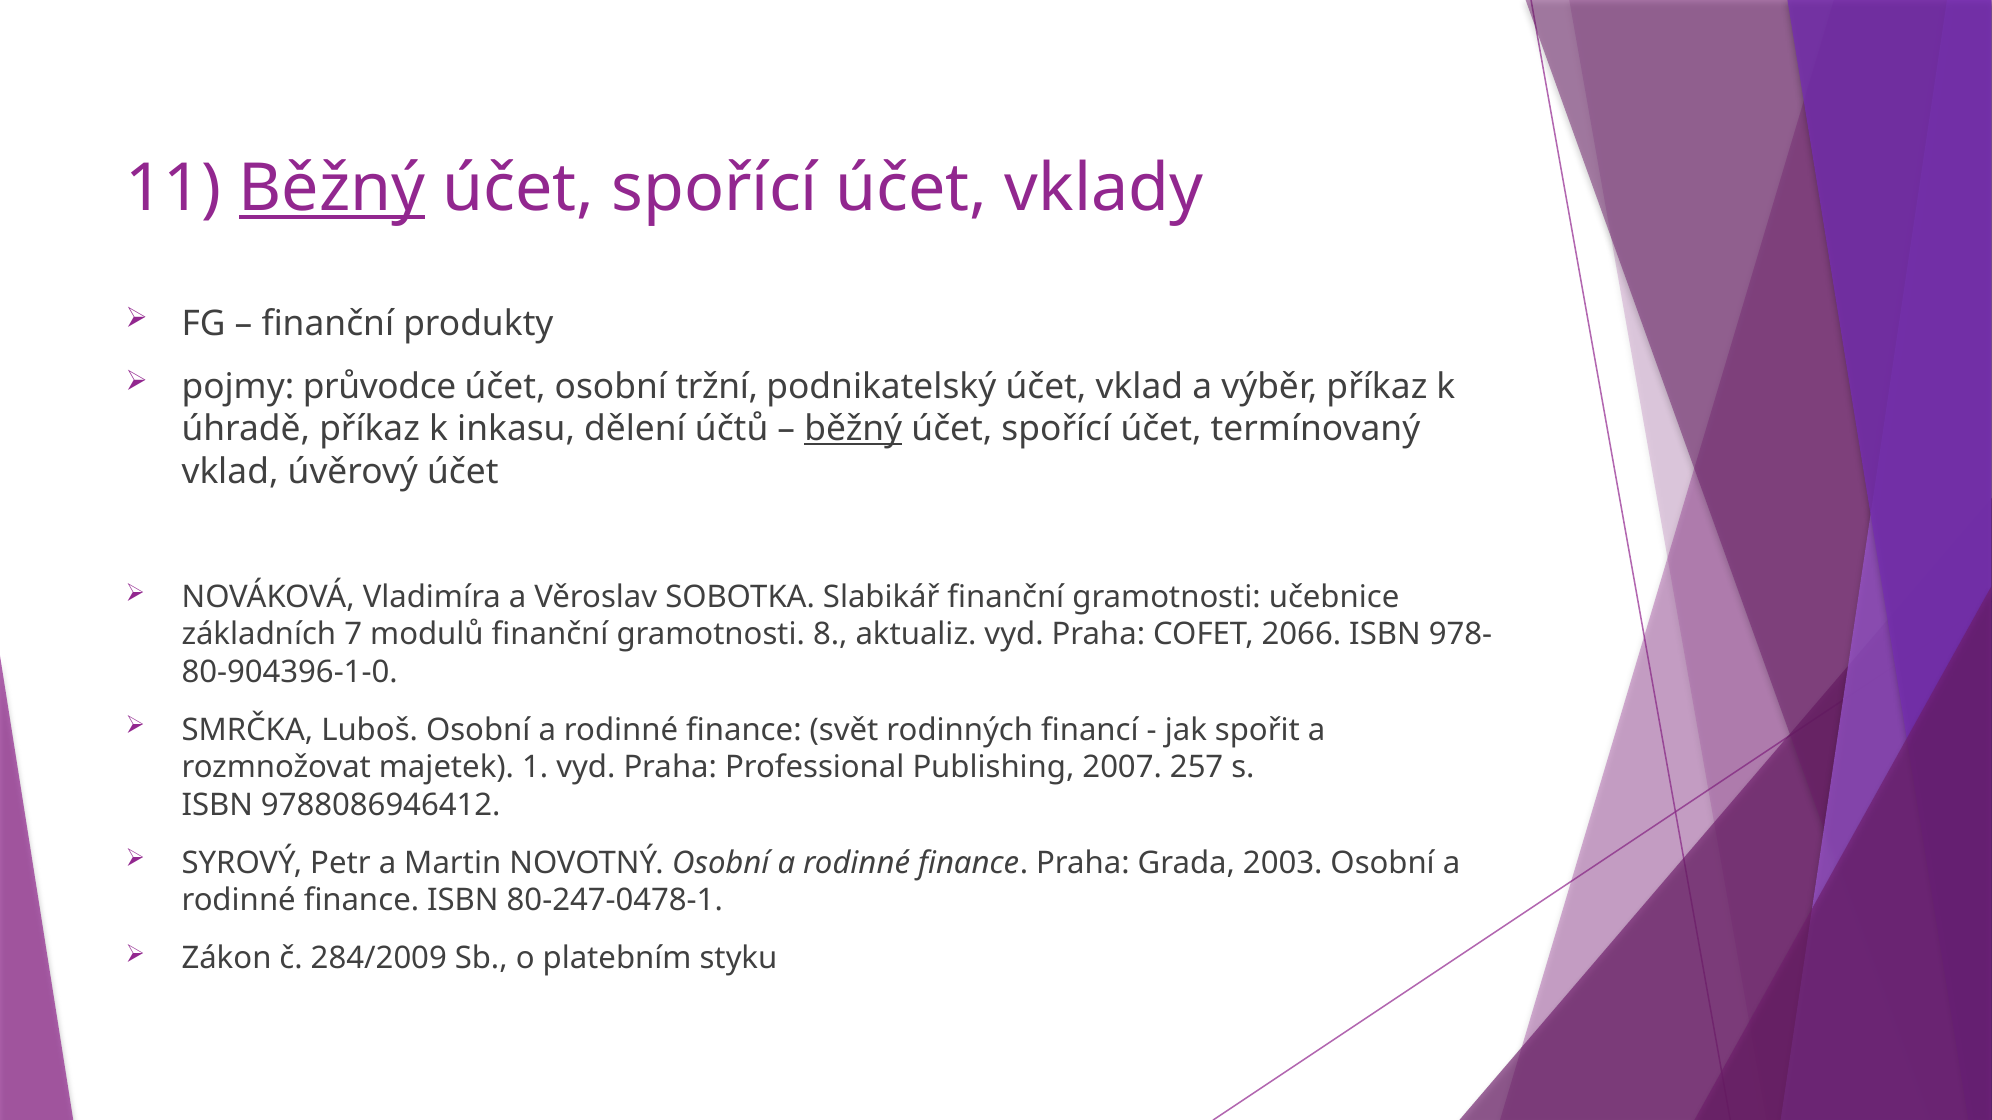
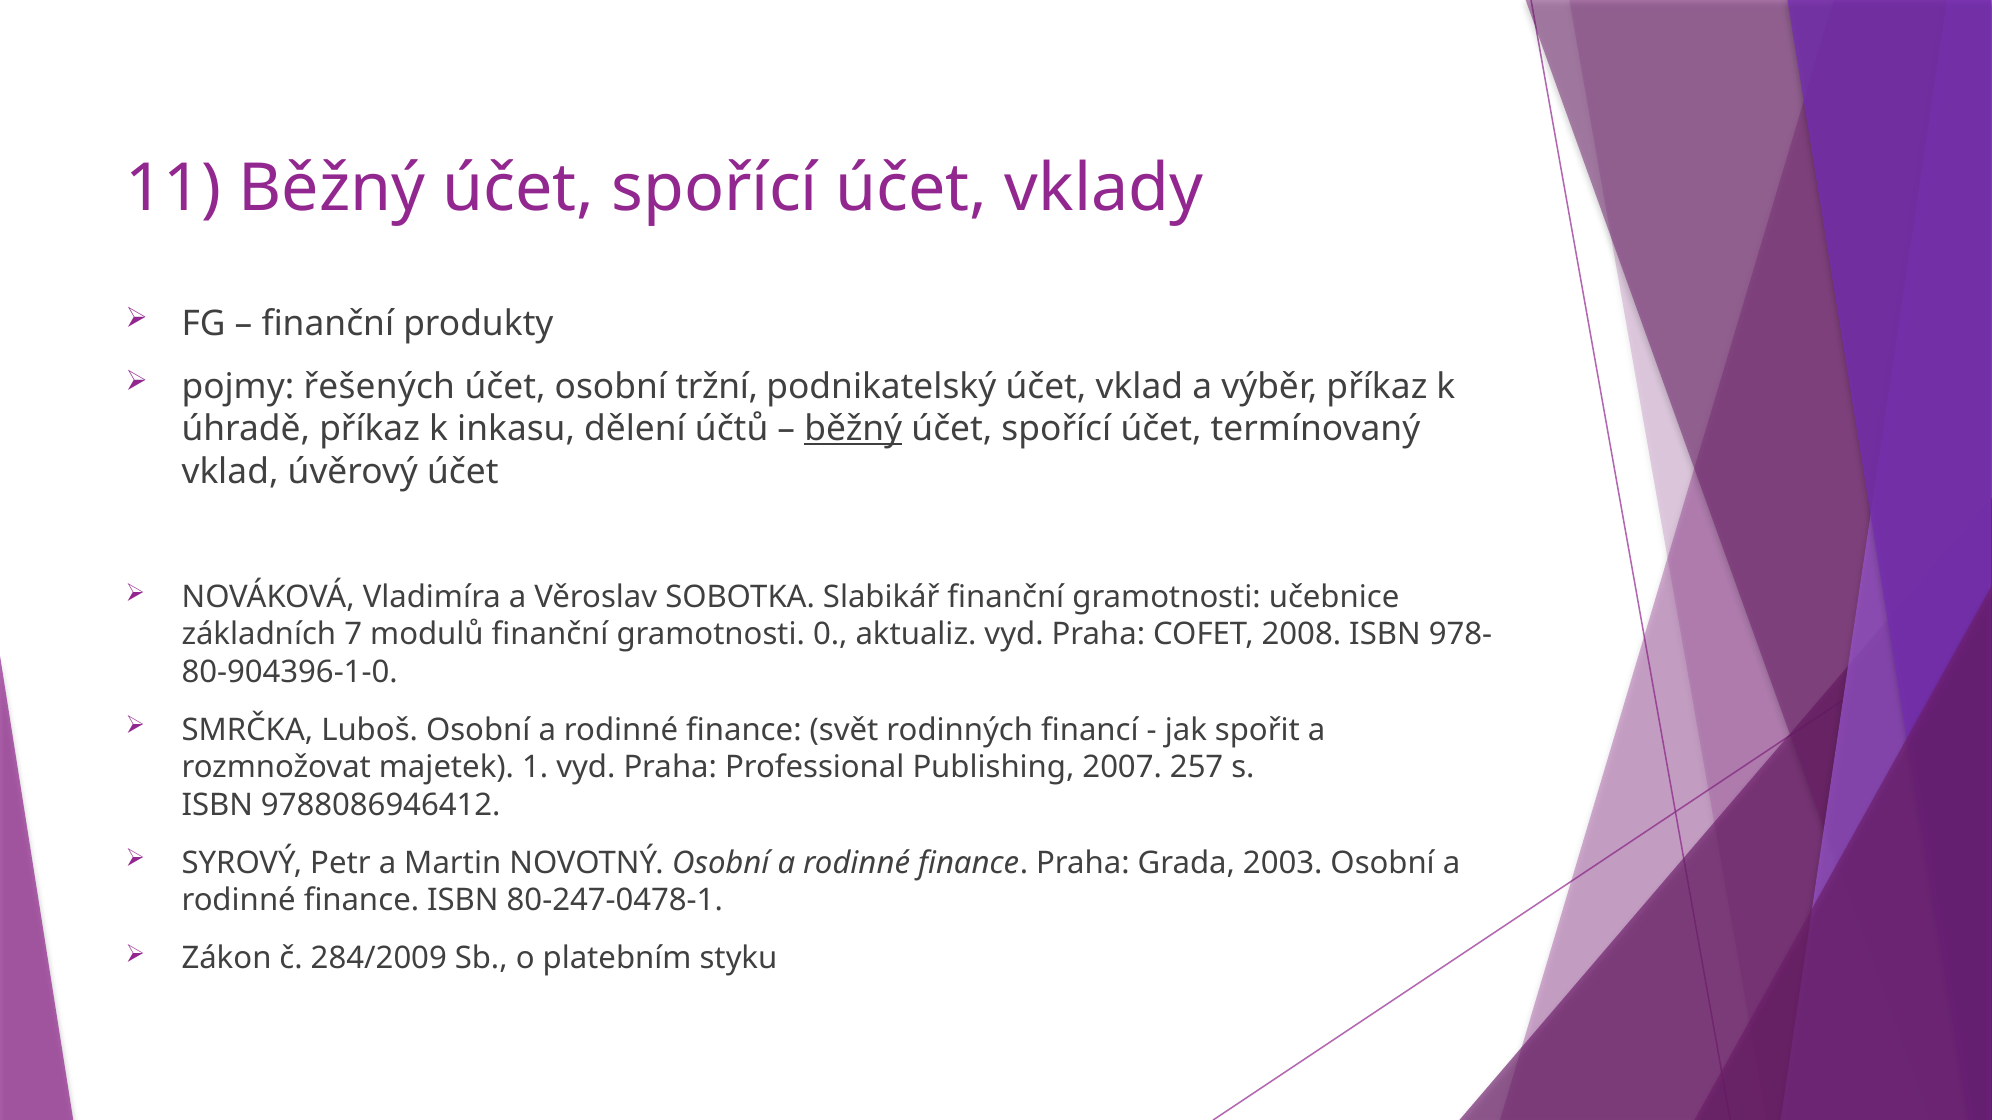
Běžný underline: present -> none (332, 189)
průvodce: průvodce -> řešených (379, 387)
8: 8 -> 0 (830, 635)
2066: 2066 -> 2008 (1301, 635)
